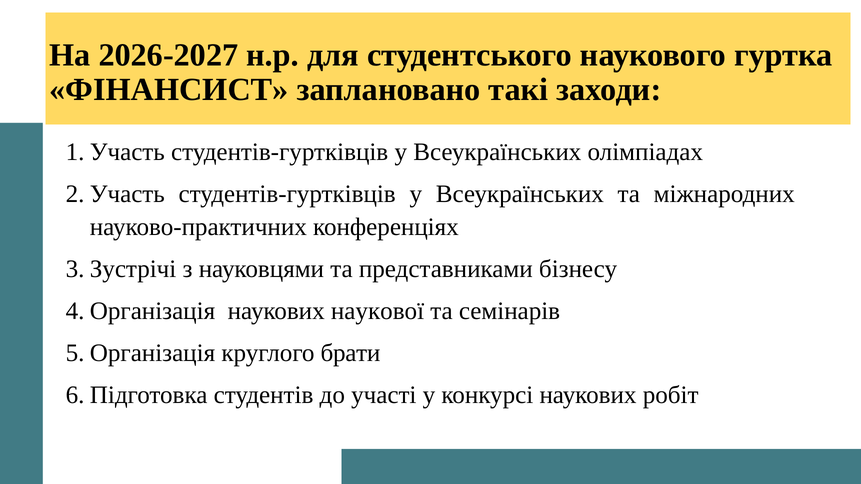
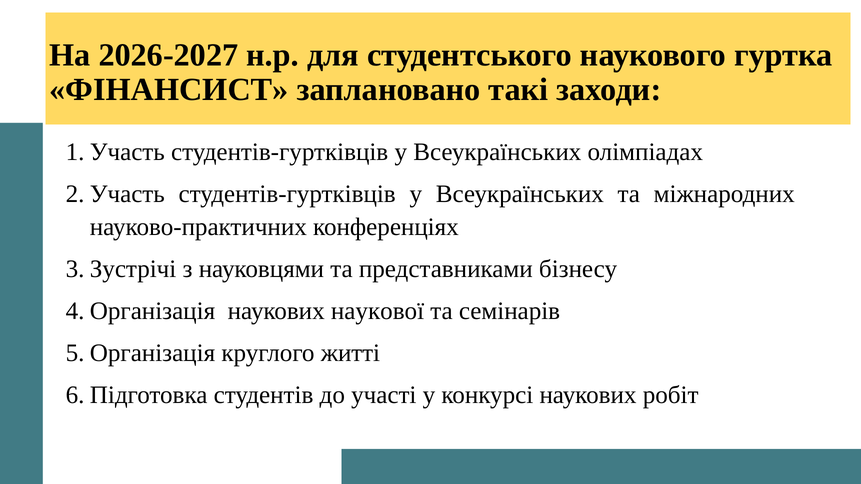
брати: брати -> житті (350, 353)
